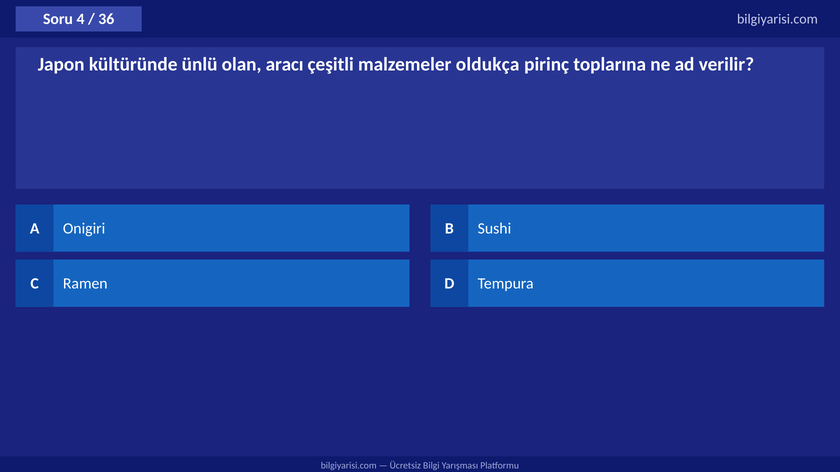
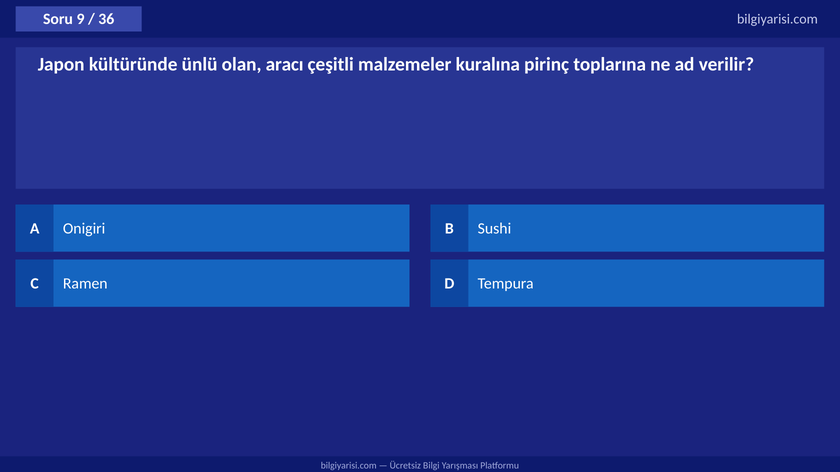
4: 4 -> 9 (81, 19)
oldukça: oldukça -> kuralına (488, 65)
